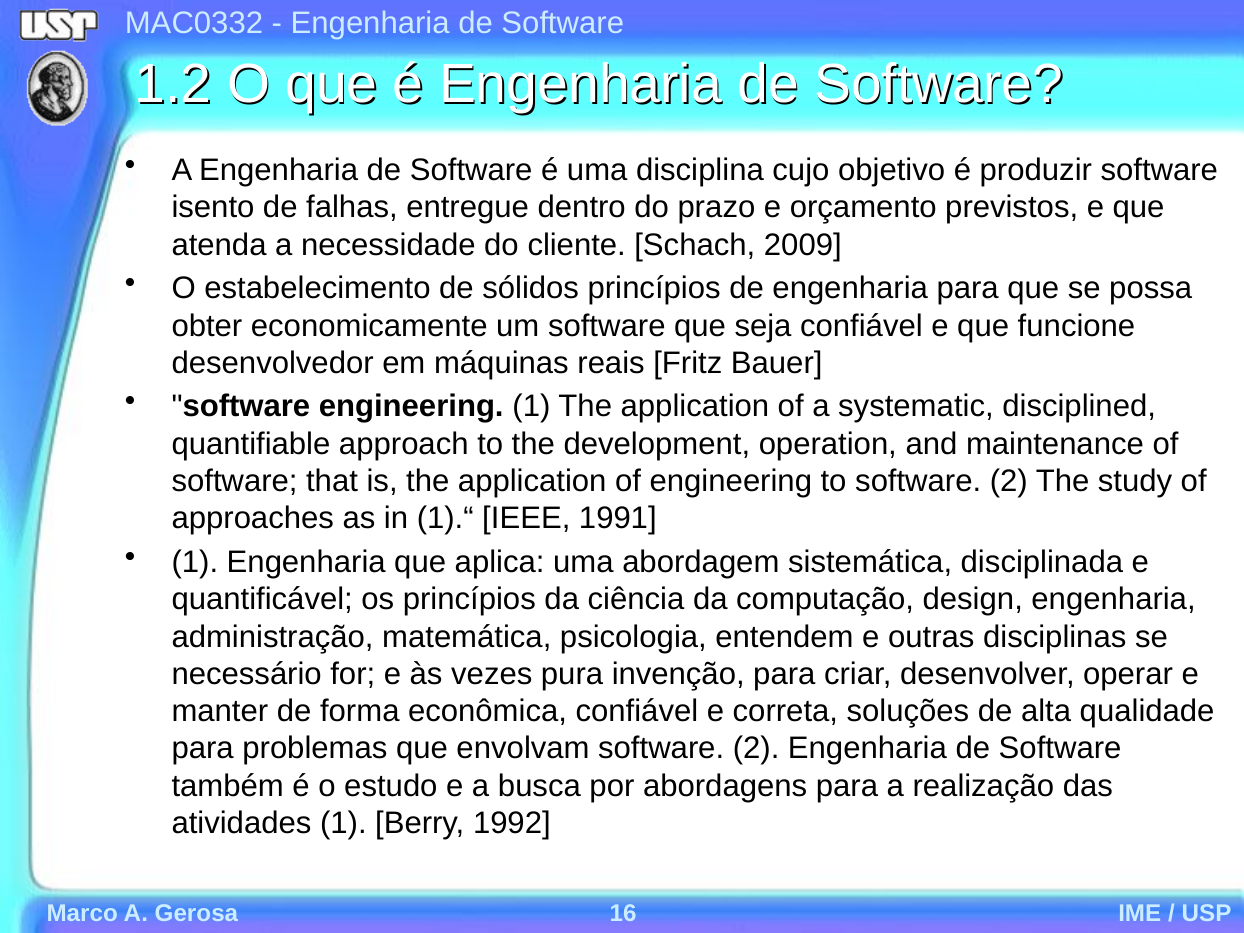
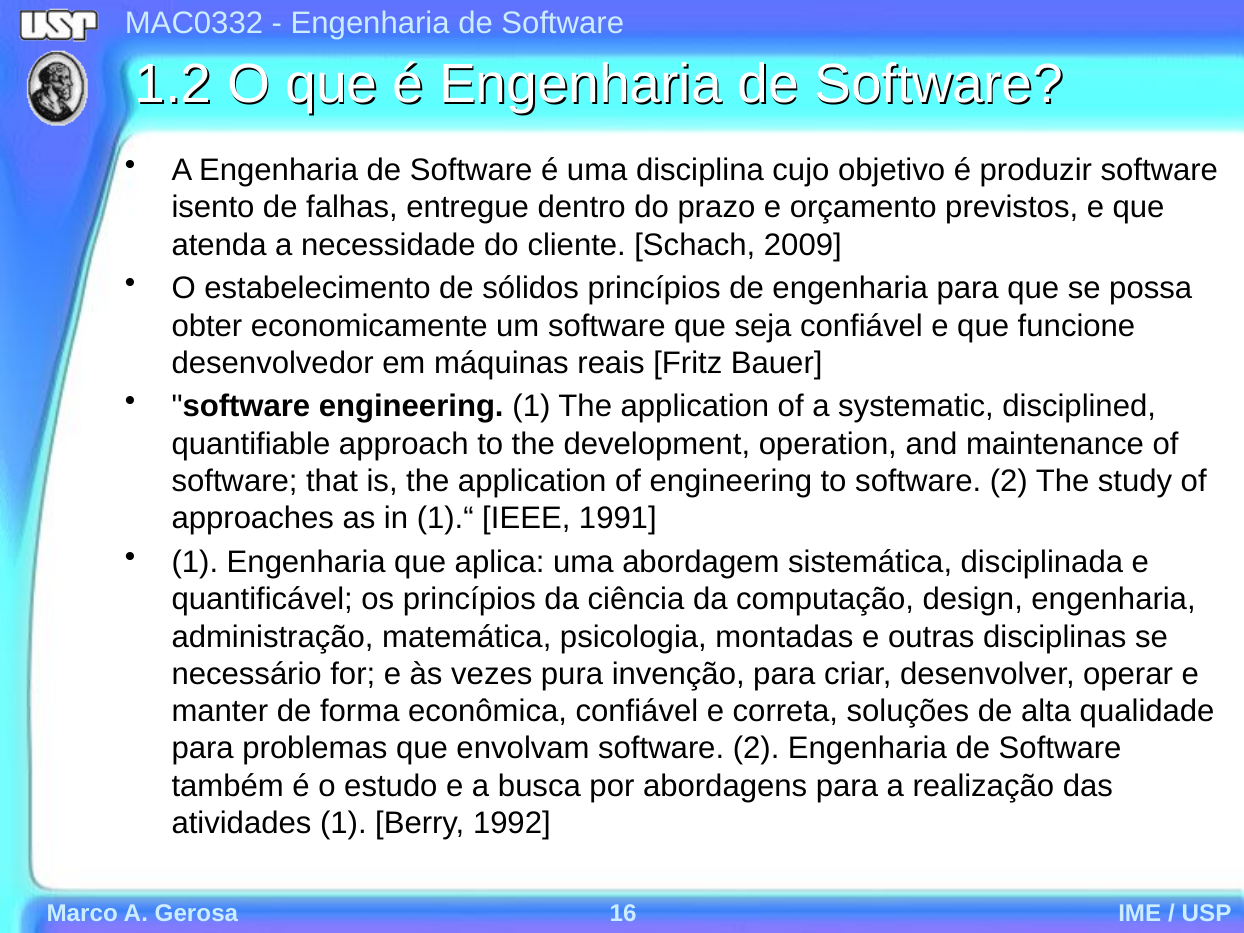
entendem: entendem -> montadas (784, 637)
